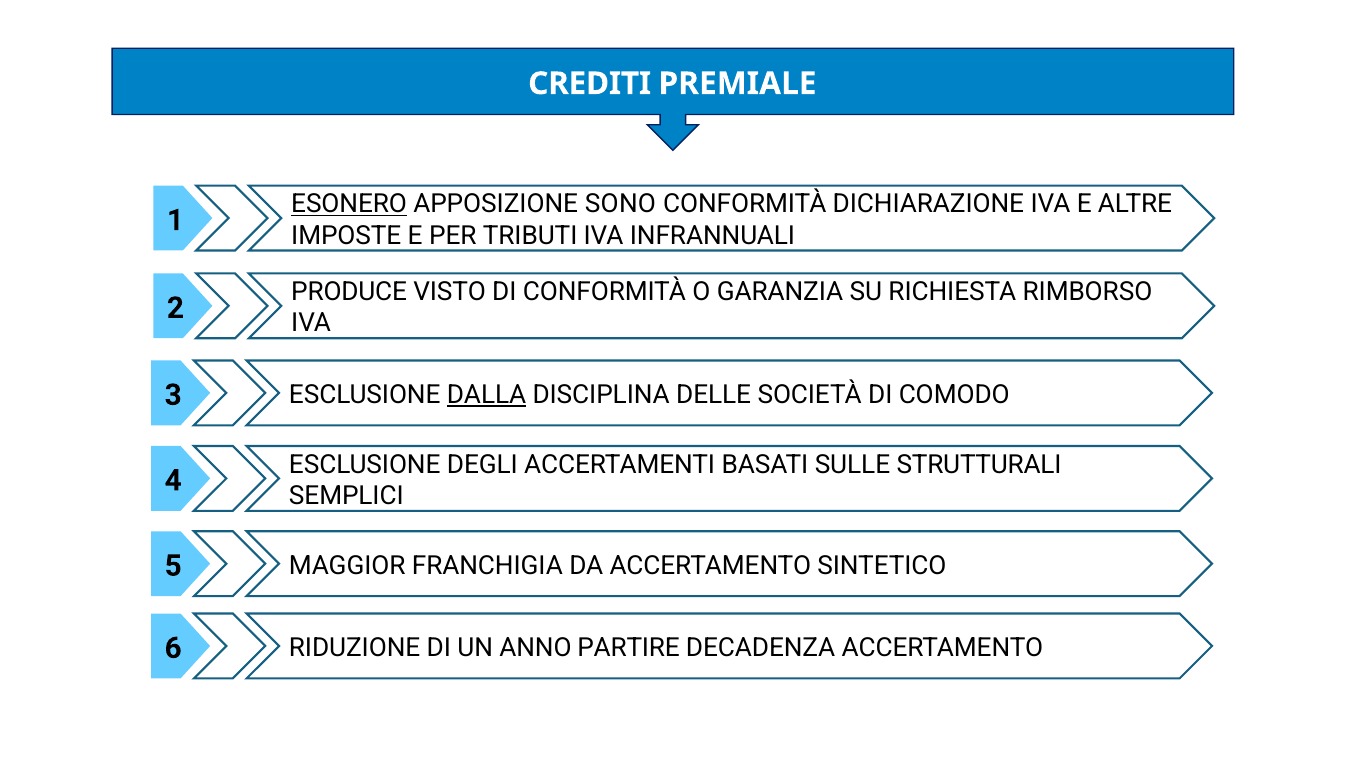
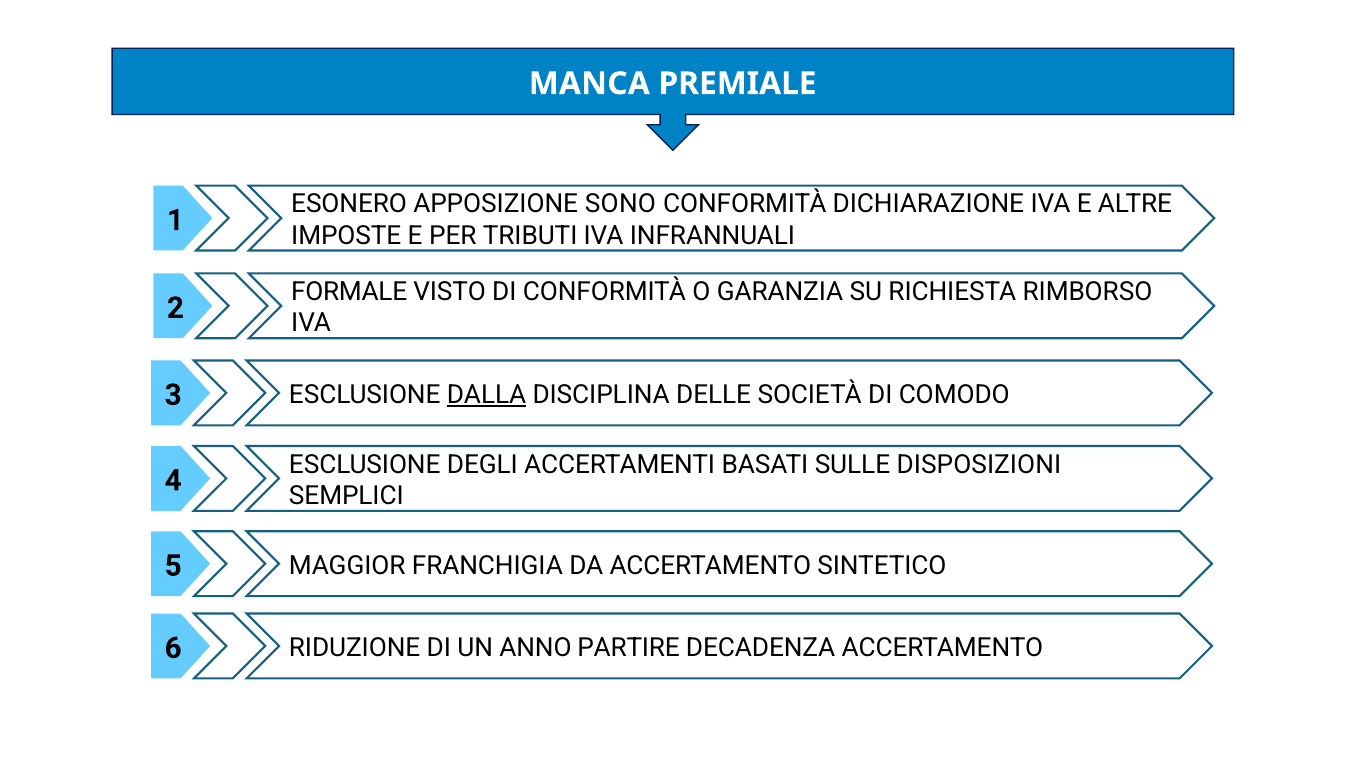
CREDITI: CREDITI -> MANCA (589, 84)
ESONERO underline: present -> none (349, 204)
PRODUCE: PRODUCE -> FORMALE (349, 292)
STRUTTURALI: STRUTTURALI -> DISPOSIZIONI (979, 465)
